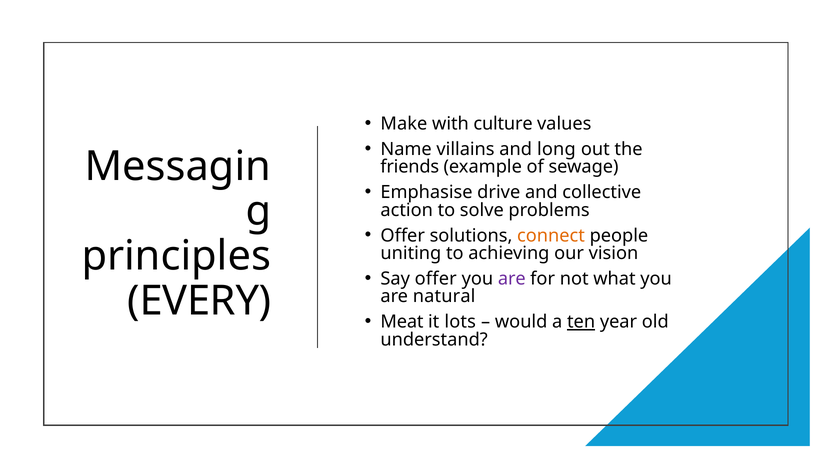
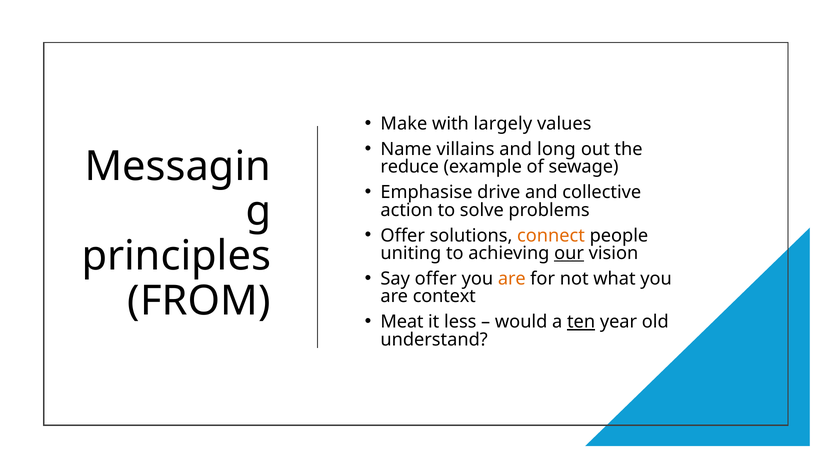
culture: culture -> largely (503, 124)
friends: friends -> reduce (410, 167)
our underline: none -> present (569, 253)
are colour: purple -> orange (512, 279)
EVERY: EVERY -> FROM (199, 301)
natural: natural -> context (444, 296)
lots: lots -> less (460, 322)
